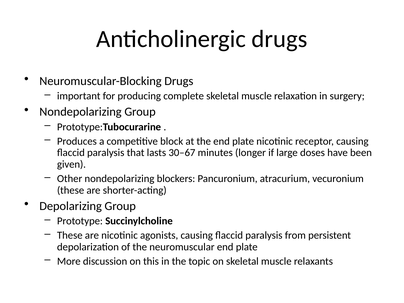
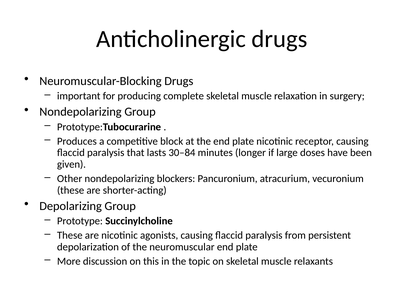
30–67: 30–67 -> 30–84 (182, 153)
